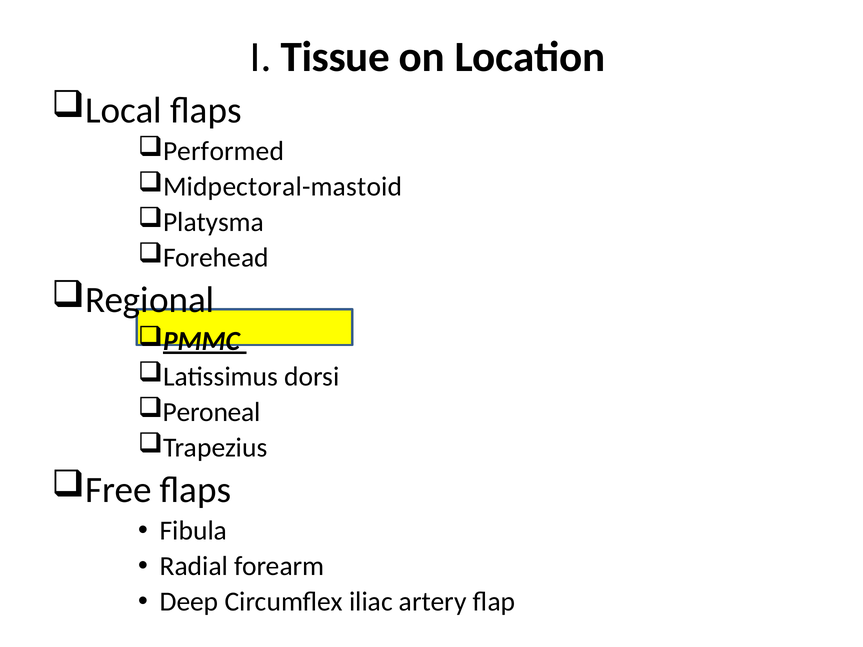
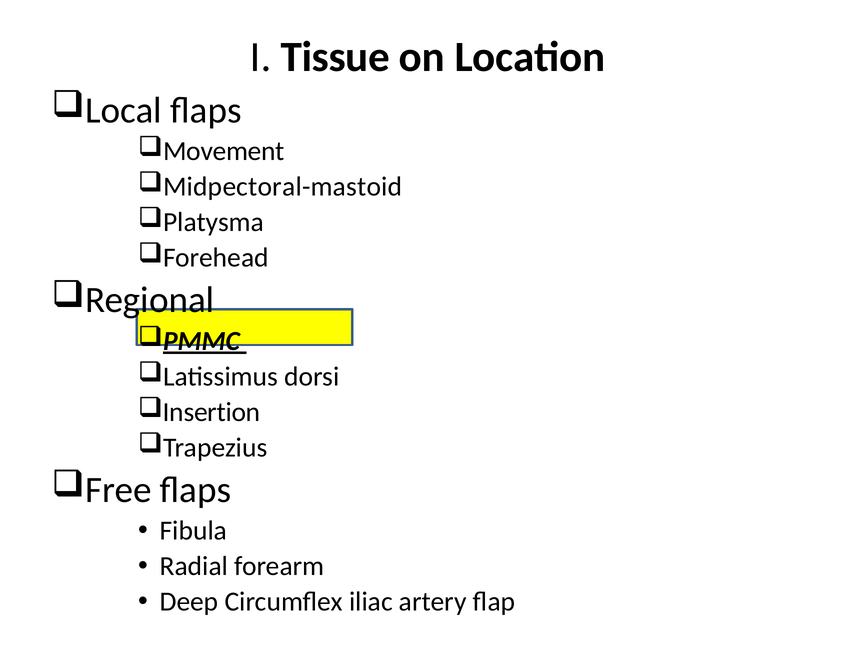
Performed: Performed -> Movement (224, 151)
Peroneal: Peroneal -> Insertion (212, 412)
